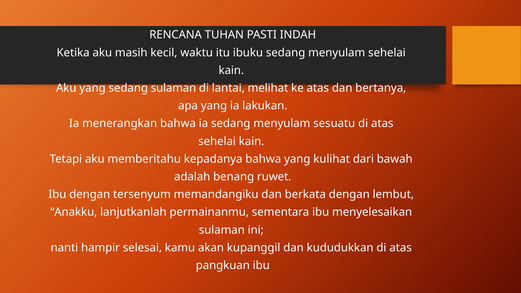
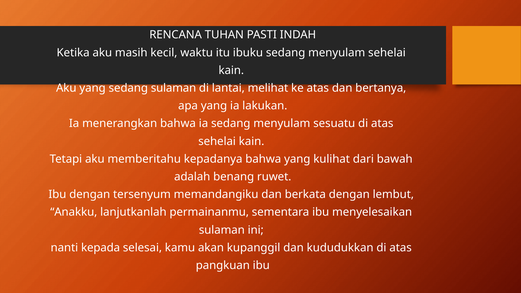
hampir: hampir -> kepada (101, 248)
